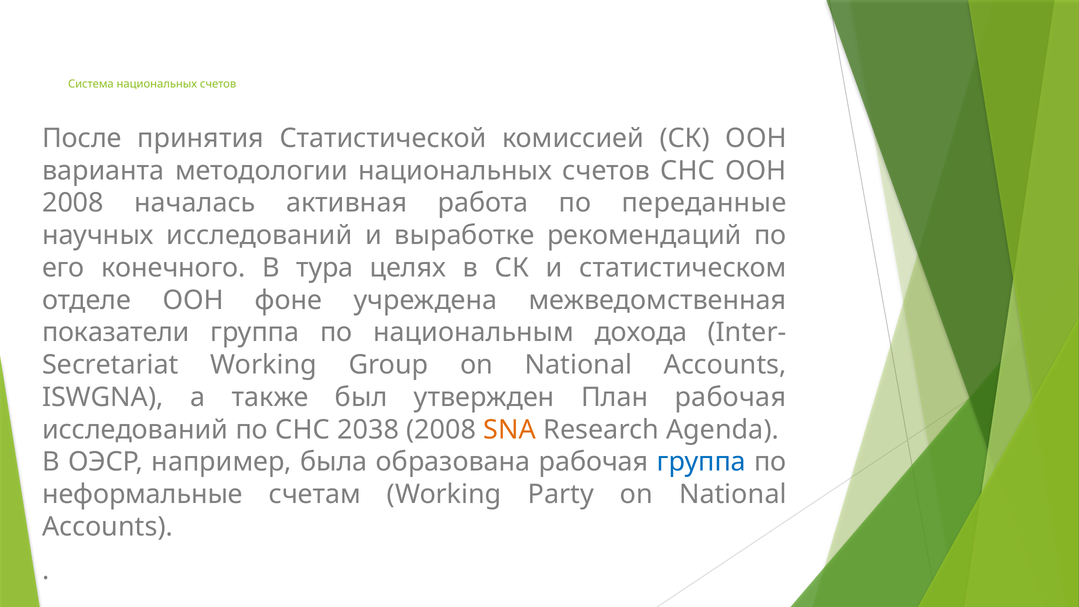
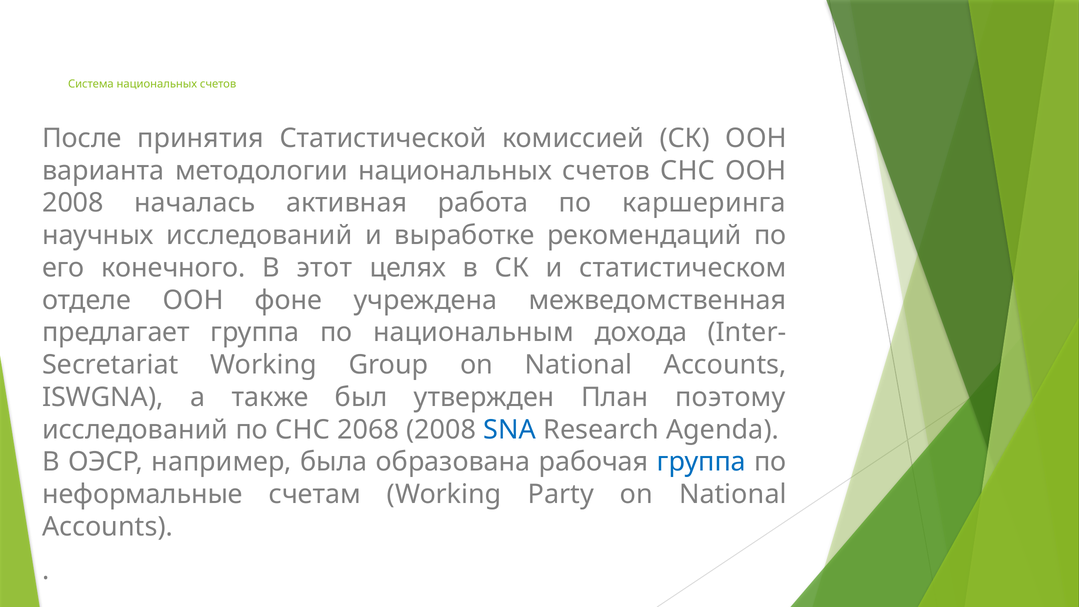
переданные: переданные -> каршеринга (704, 203)
тура: тура -> этот (324, 268)
показатели: показатели -> предлагает (116, 332)
План рабочая: рабочая -> поэтому (730, 397)
2038: 2038 -> 2068 (368, 430)
SNA colour: orange -> blue (510, 430)
